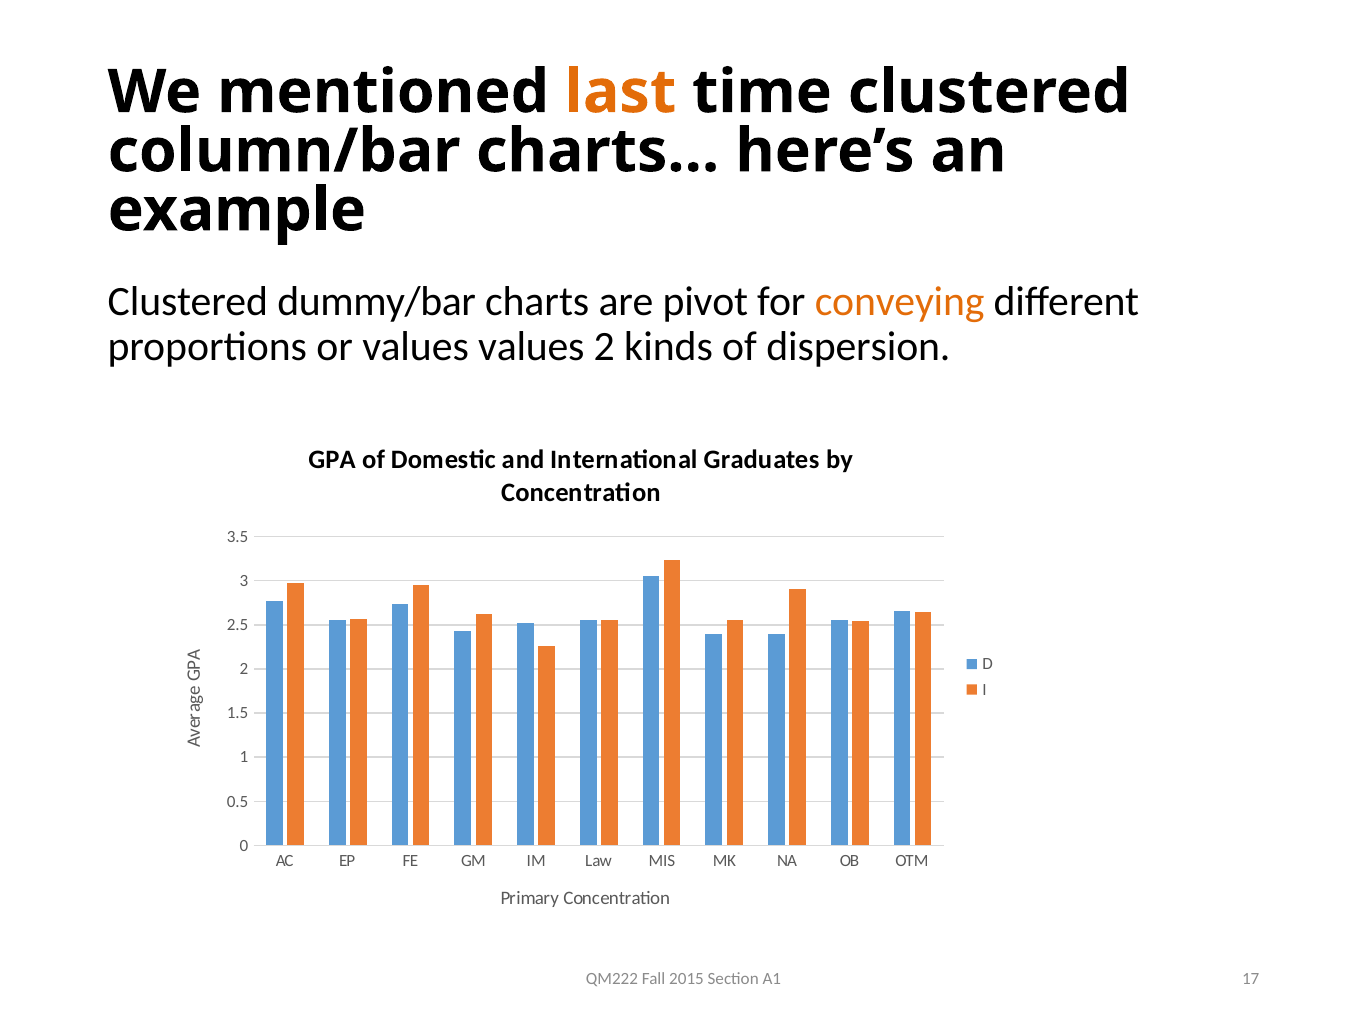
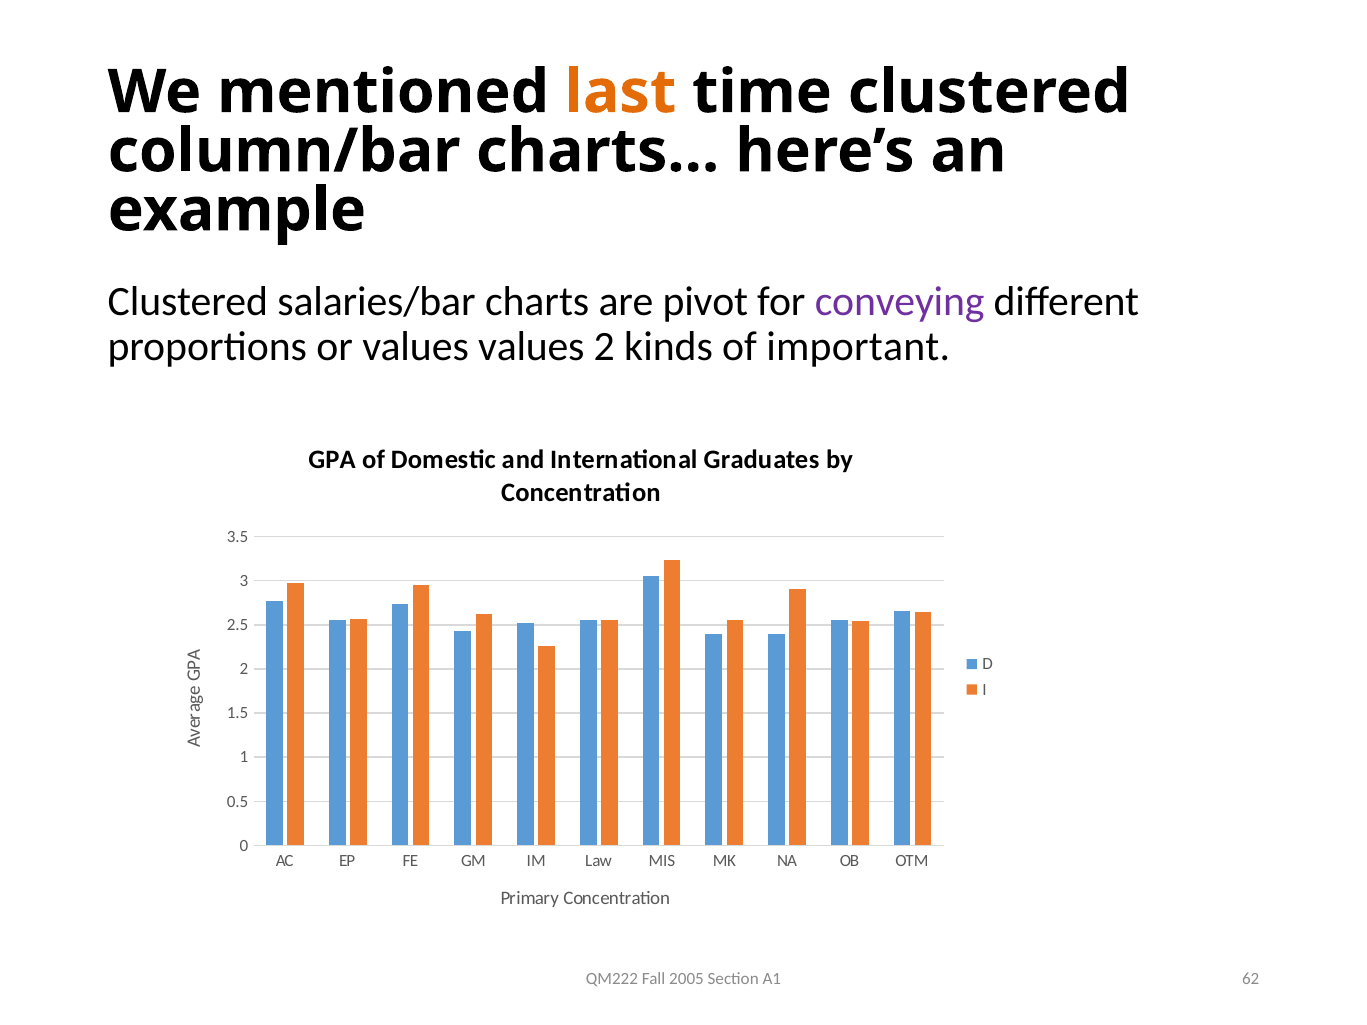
dummy/bar: dummy/bar -> salaries/bar (376, 302)
conveying colour: orange -> purple (900, 302)
dispersion: dispersion -> important (858, 347)
2015: 2015 -> 2005 (687, 979)
17: 17 -> 62 (1251, 979)
